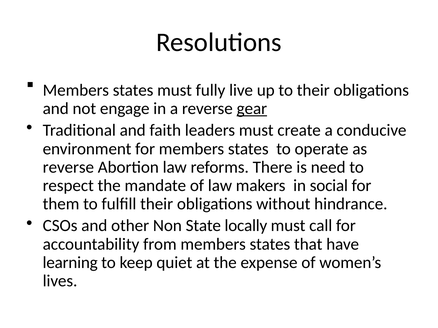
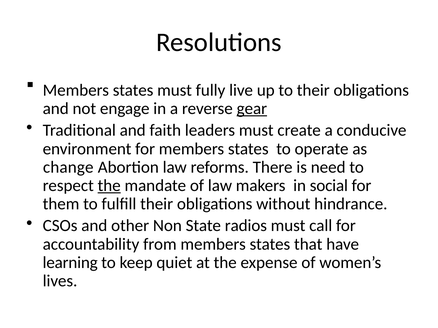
reverse: reverse -> change (68, 167)
the underline: none -> present (109, 186)
locally: locally -> radios (246, 226)
